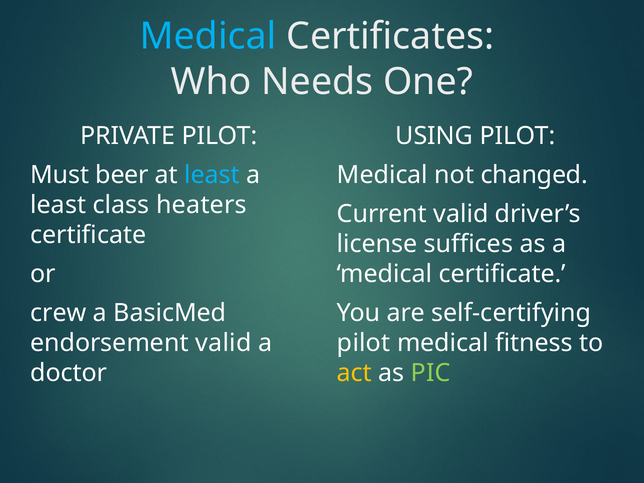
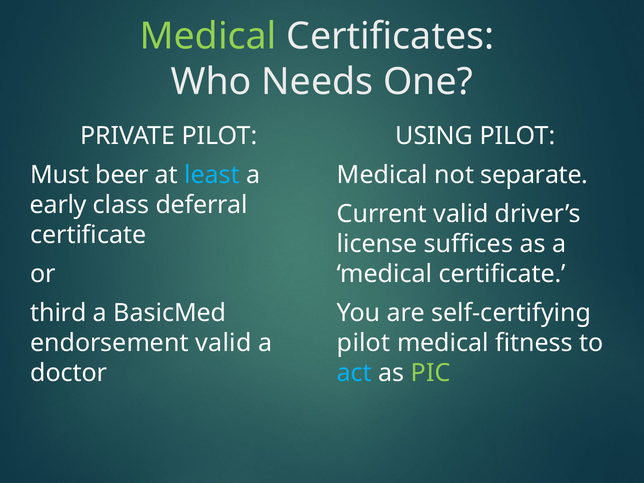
Medical colour: light blue -> light green (208, 37)
changed: changed -> separate (534, 175)
least: least -> early (58, 205)
heaters: heaters -> deferral (202, 205)
crew: crew -> third (58, 313)
act colour: yellow -> light blue (354, 373)
